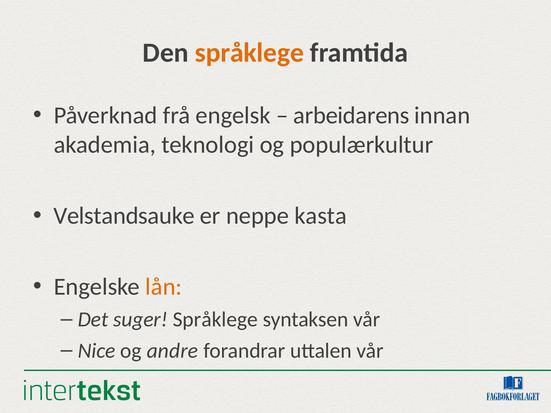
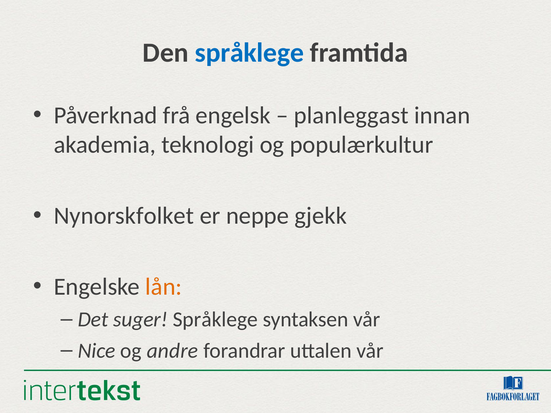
språklege colour: orange -> blue (249, 53)
arbeidarens: arbeidarens -> planleggast (351, 116)
Velstandsauke: Velstandsauke -> Nynorskfolket (124, 216)
kasta: kasta -> gjekk (321, 216)
